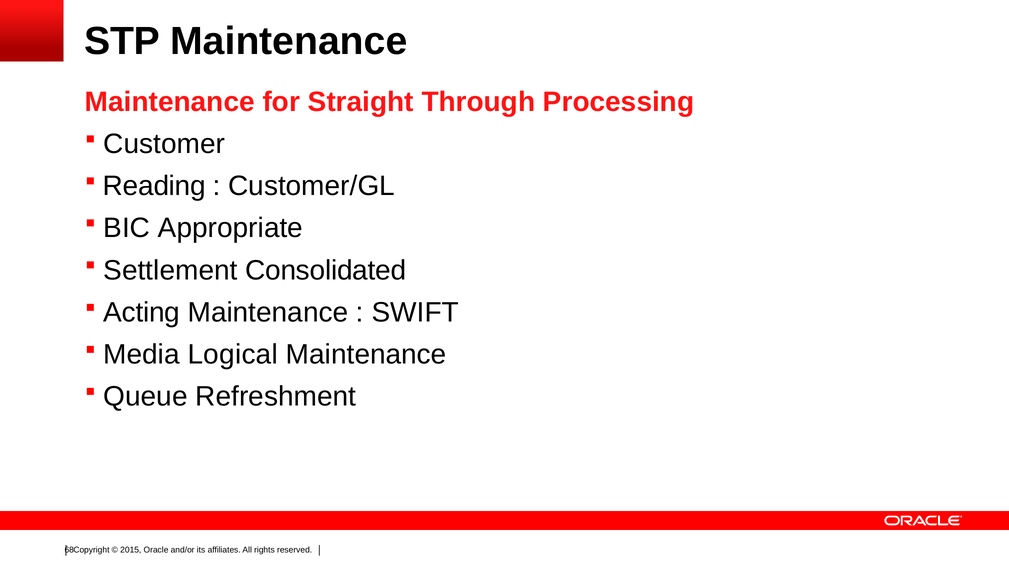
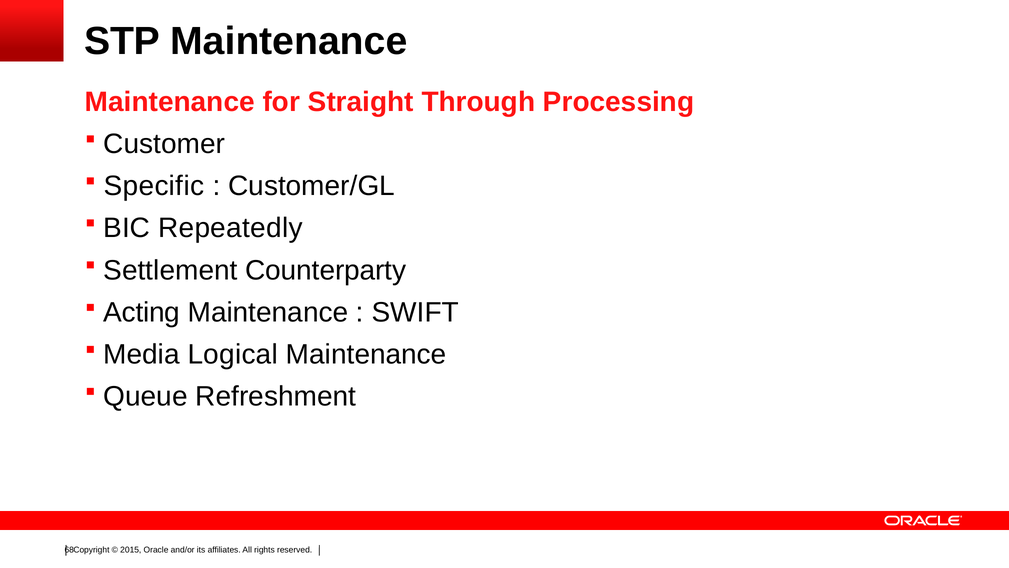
Reading: Reading -> Specific (154, 186)
Appropriate: Appropriate -> Repeatedly (230, 228)
Consolidated: Consolidated -> Counterparty (326, 270)
